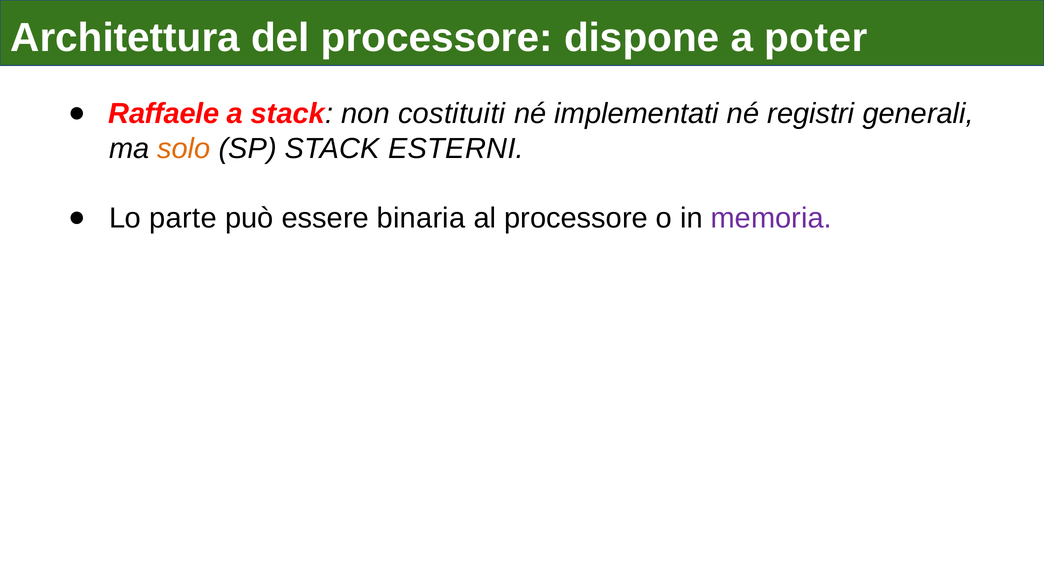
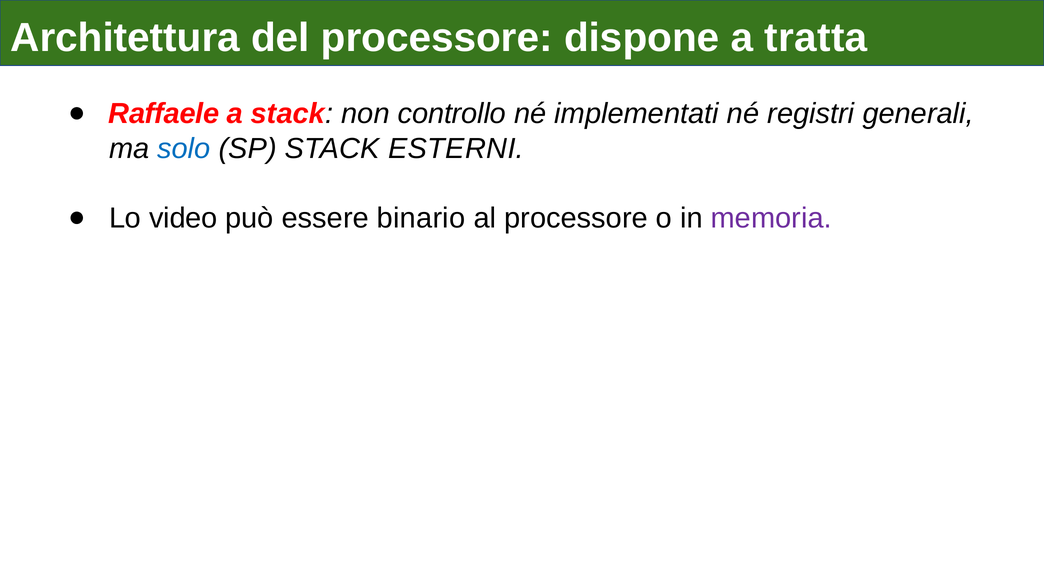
poter: poter -> tratta (816, 38)
costituiti: costituiti -> controllo (452, 114)
solo colour: orange -> blue (184, 149)
parte: parte -> video (183, 218)
binaria: binaria -> binario (421, 218)
